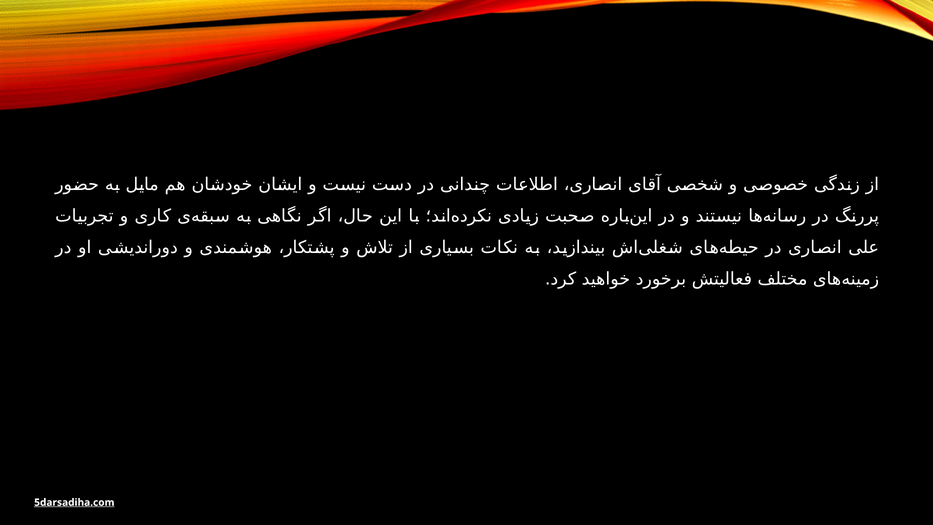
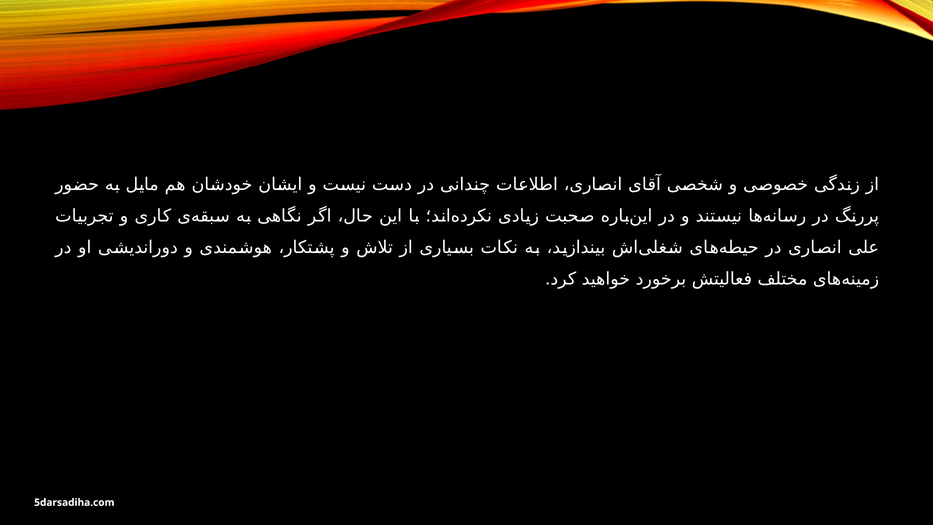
5darsadiha.com underline: present -> none (74, 502)
